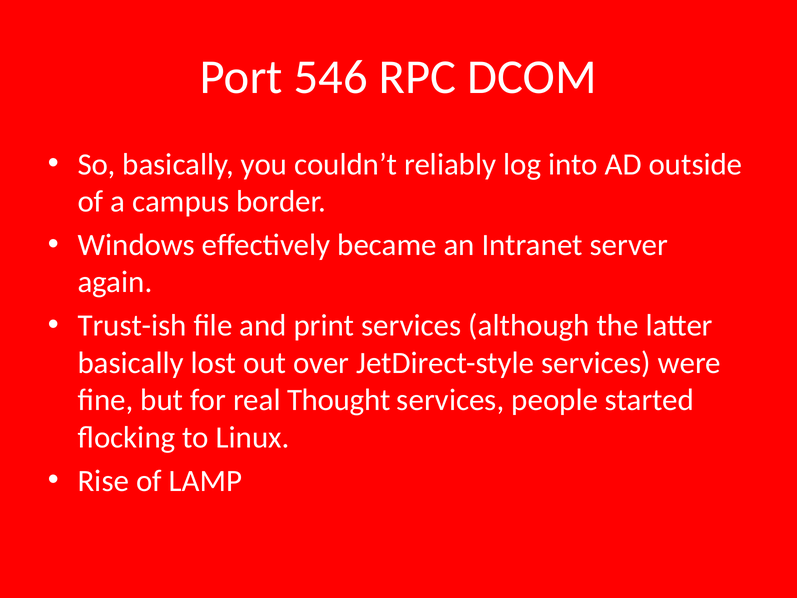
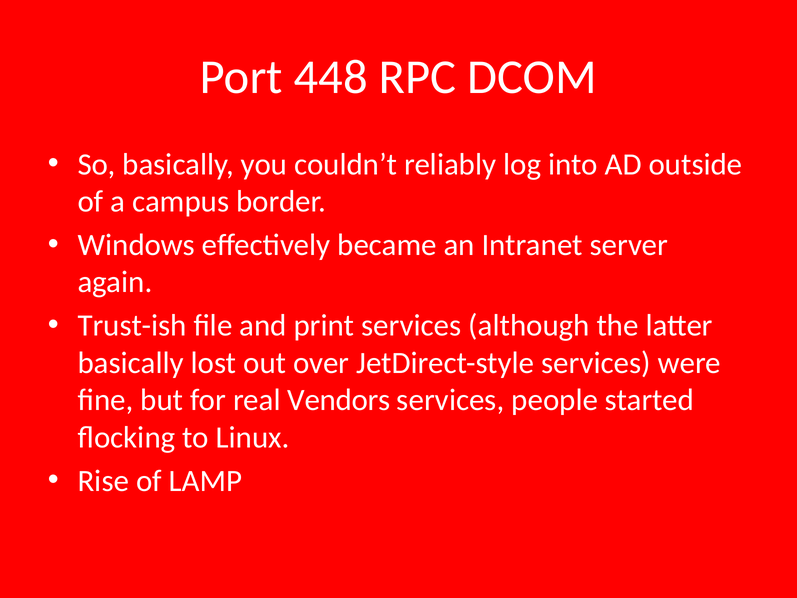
546: 546 -> 448 (331, 77)
Thought: Thought -> Vendors (339, 400)
